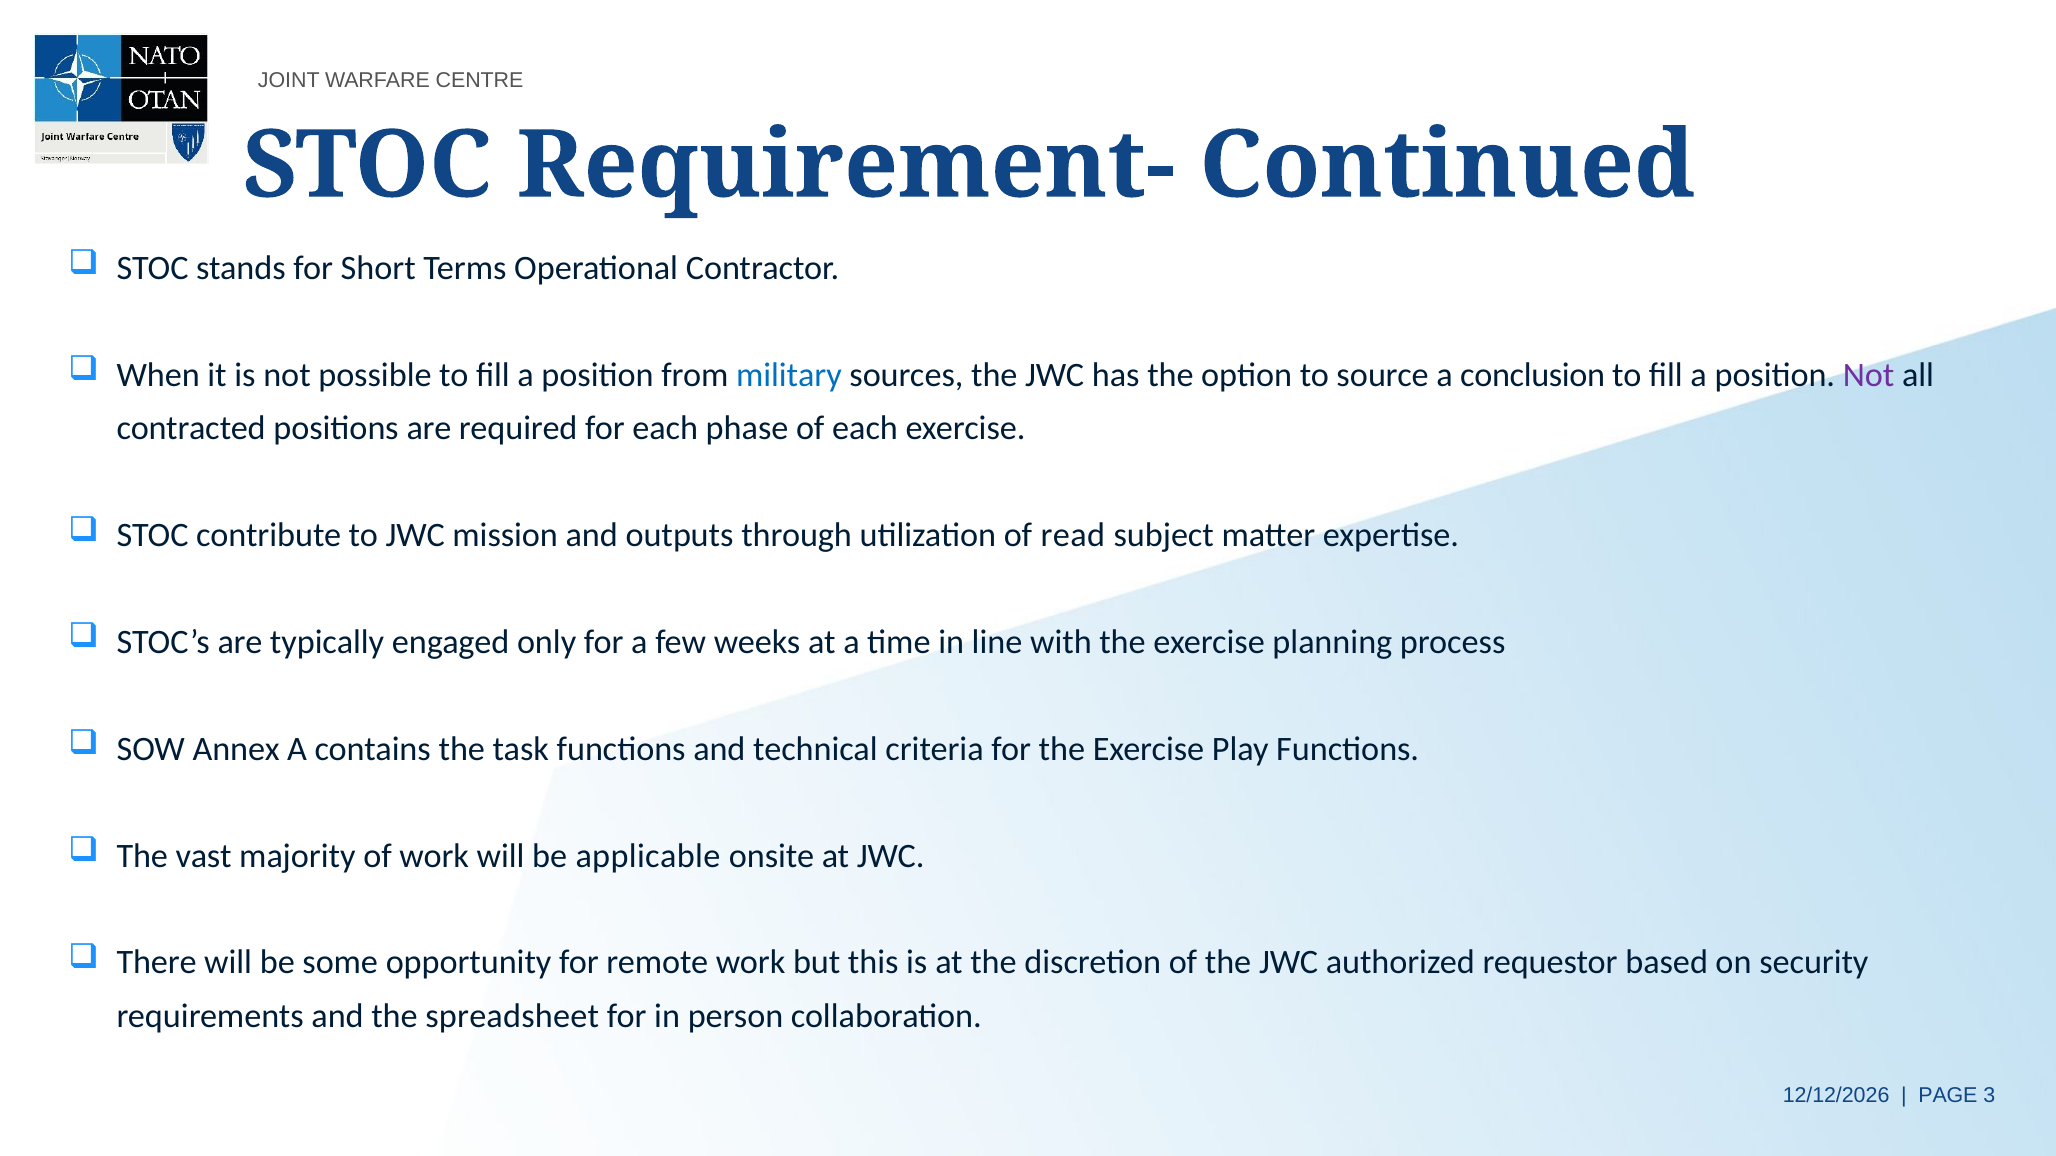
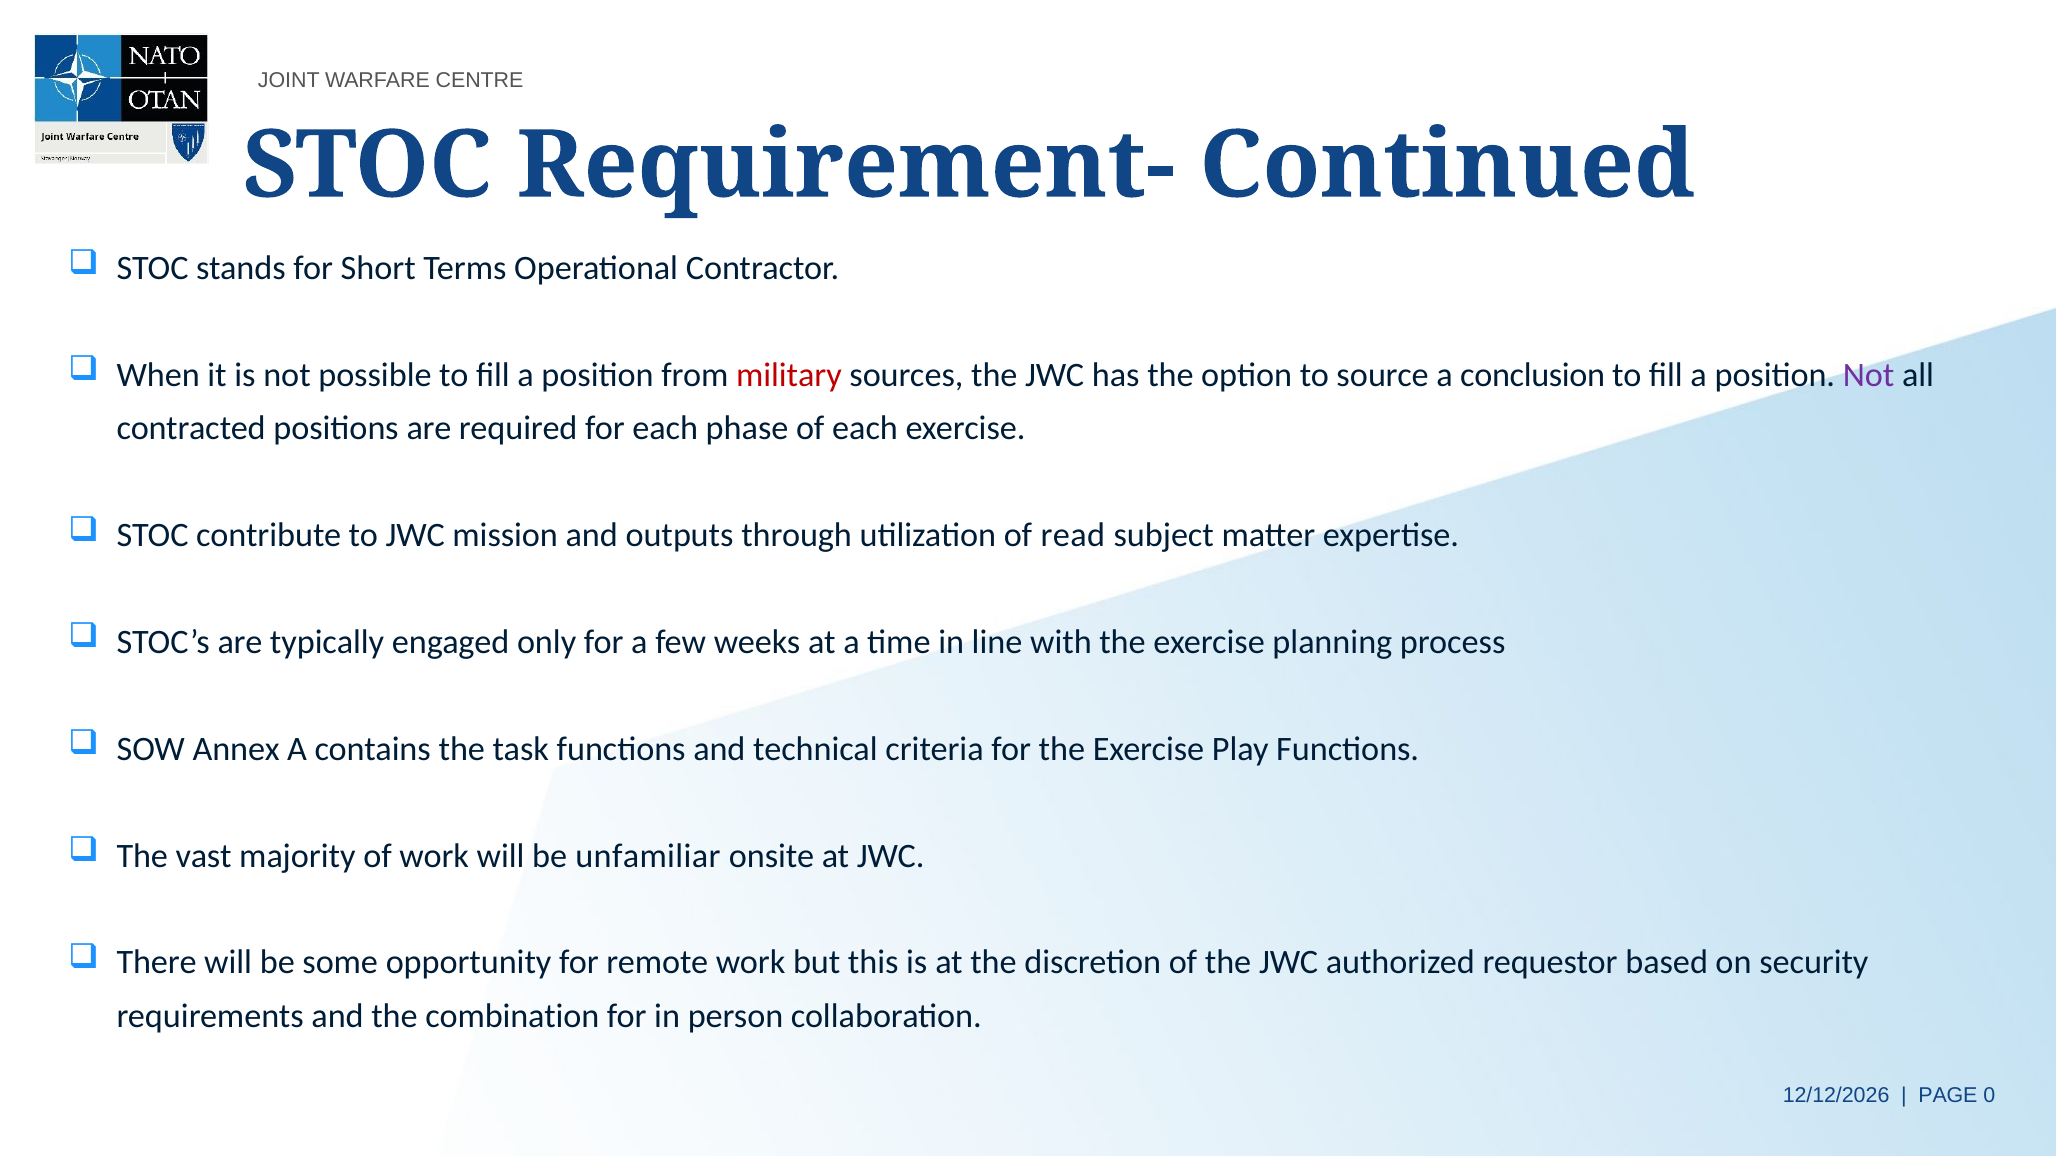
military colour: blue -> red (789, 375)
applicable: applicable -> unfamiliar (648, 856)
spreadsheet: spreadsheet -> combination (512, 1016)
3: 3 -> 0 (1989, 1096)
